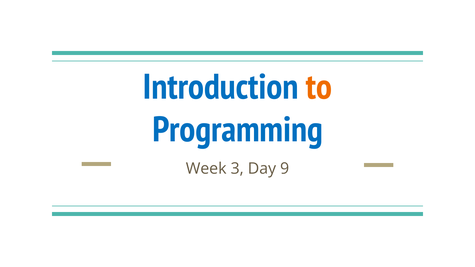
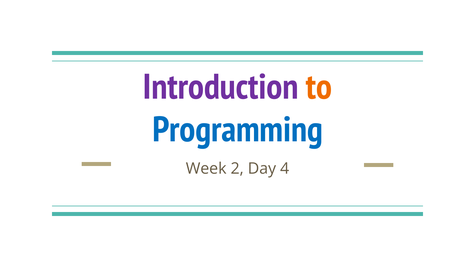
Introduction colour: blue -> purple (221, 87)
3: 3 -> 2 (237, 169)
9: 9 -> 4 (285, 169)
